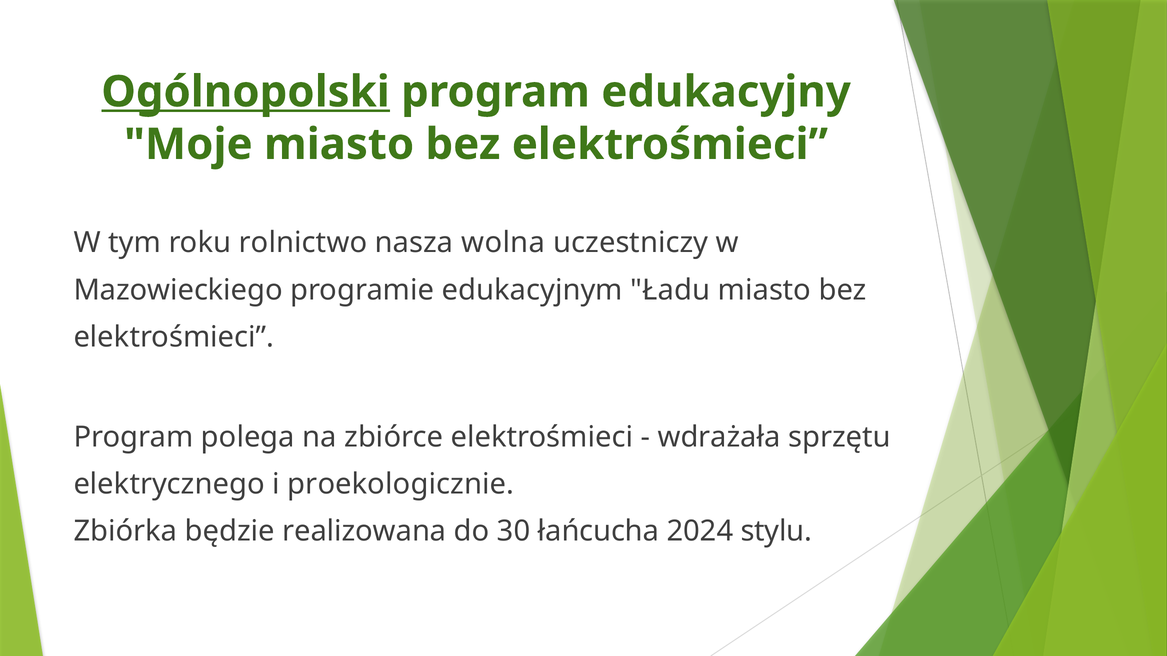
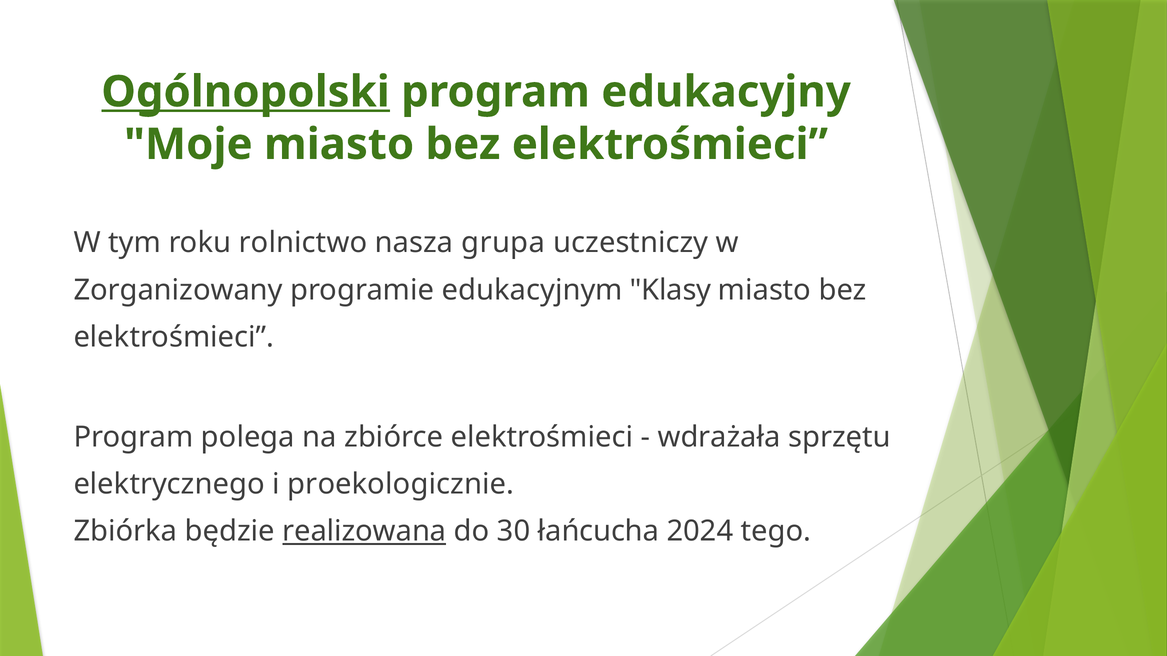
wolna: wolna -> grupa (503, 243)
Mazowieckiego: Mazowieckiego -> Zorganizowany (178, 290)
Ładu: Ładu -> Klasy (670, 290)
realizowana underline: none -> present (364, 532)
stylu: stylu -> tego (776, 532)
